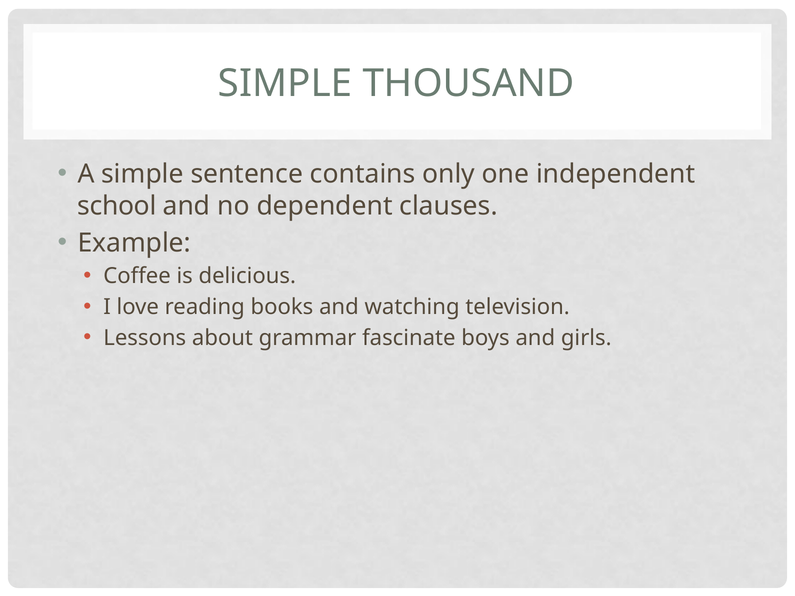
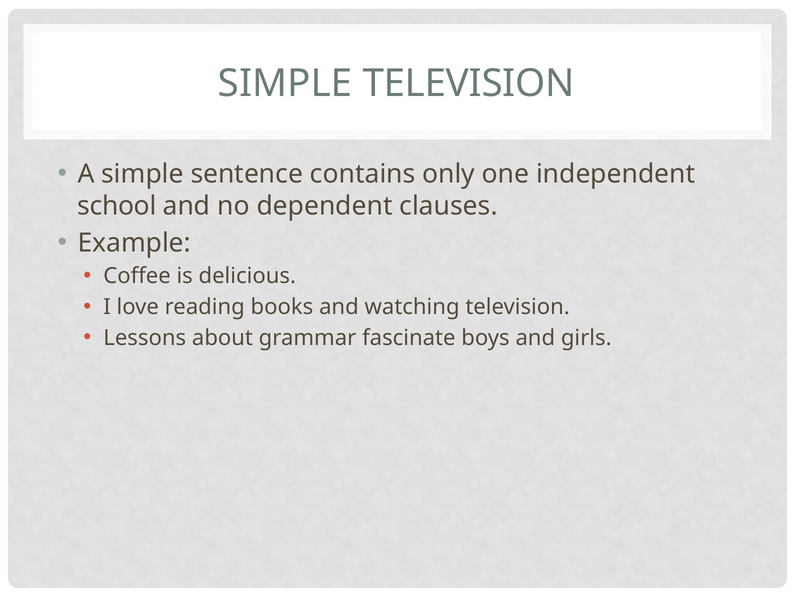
SIMPLE THOUSAND: THOUSAND -> TELEVISION (469, 83)
